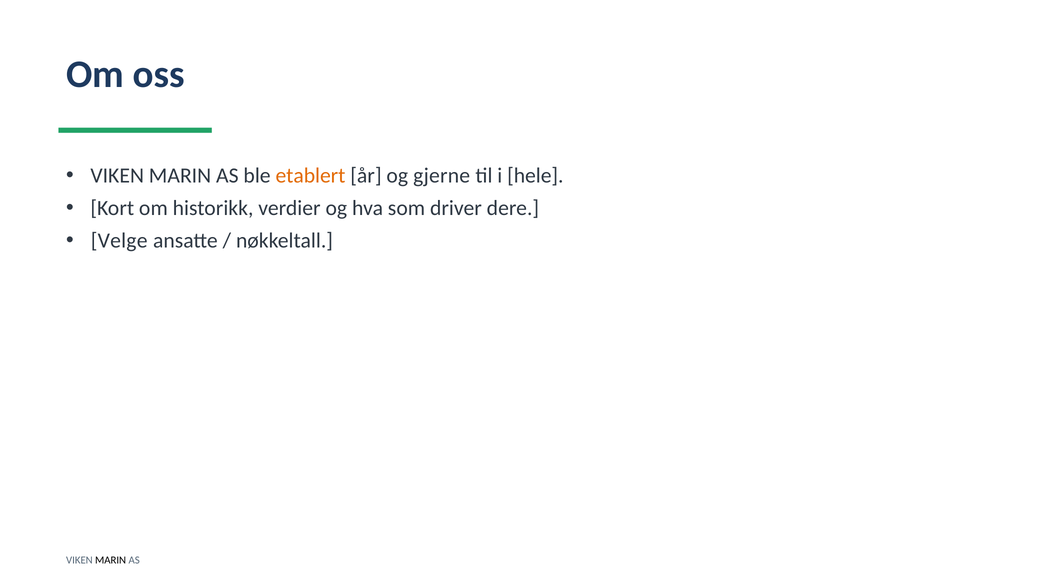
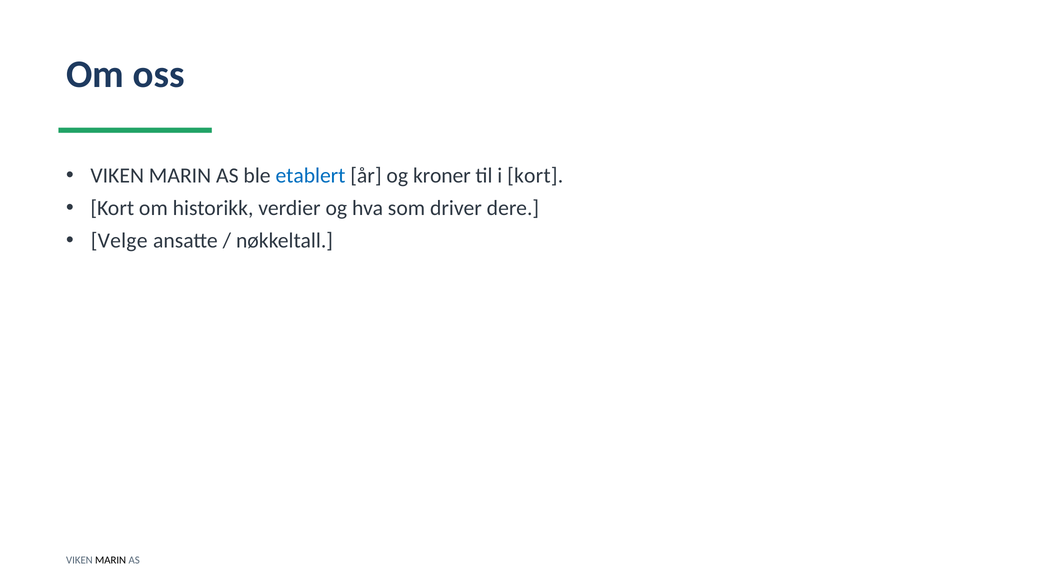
etablert colour: orange -> blue (310, 176)
gjerne: gjerne -> kroner (442, 176)
i hele: hele -> kort (535, 176)
